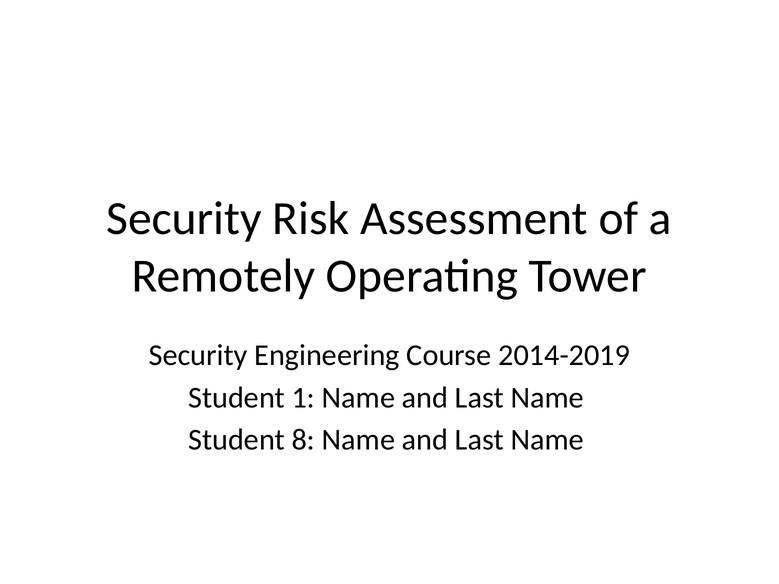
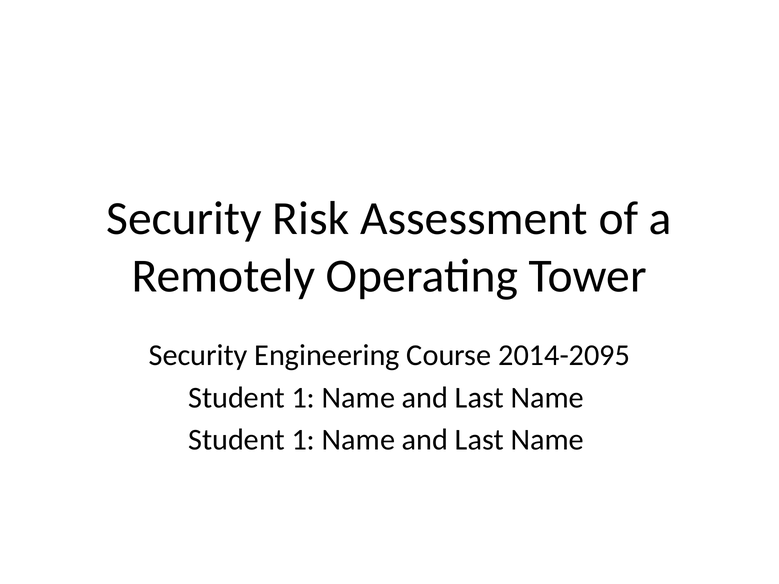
2014-2019: 2014-2019 -> 2014-2095 (564, 355)
8: 8 -> 1 (303, 440)
